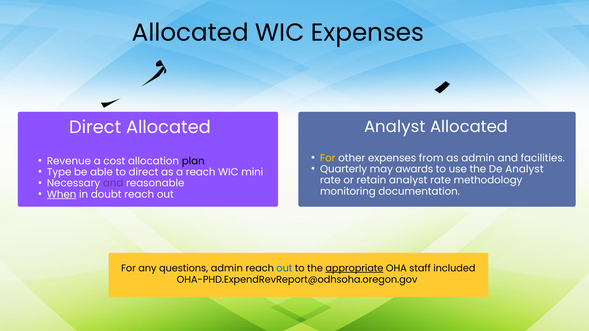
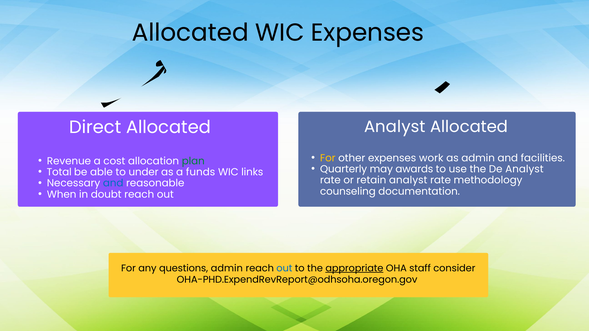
from: from -> work (431, 158)
plan colour: black -> green (193, 161)
Type: Type -> Total (59, 172)
to direct: direct -> under (144, 172)
a reach: reach -> funds (201, 172)
mini: mini -> links (252, 172)
and colour: purple -> blue (113, 183)
When underline: present -> none (62, 194)
monitoring: monitoring -> counseling (348, 192)
included: included -> consider (454, 268)
